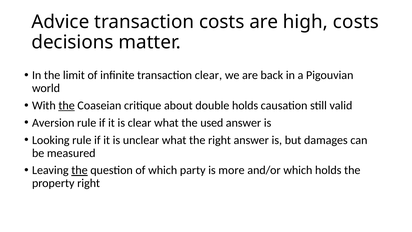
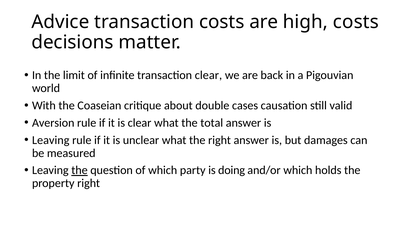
the underline: present -> none (67, 105)
double holds: holds -> cases (245, 105)
used: used -> total (212, 123)
Looking: Looking -> Leaving (51, 140)
more: more -> doing (232, 170)
